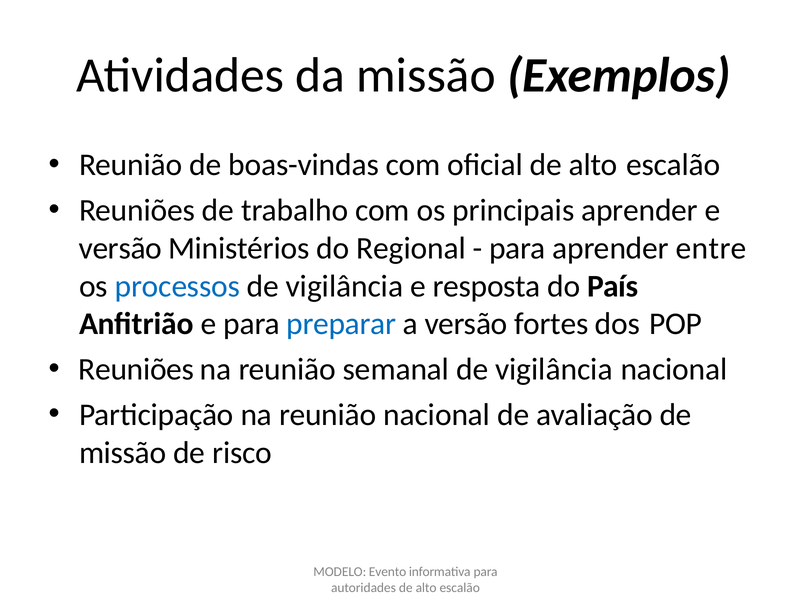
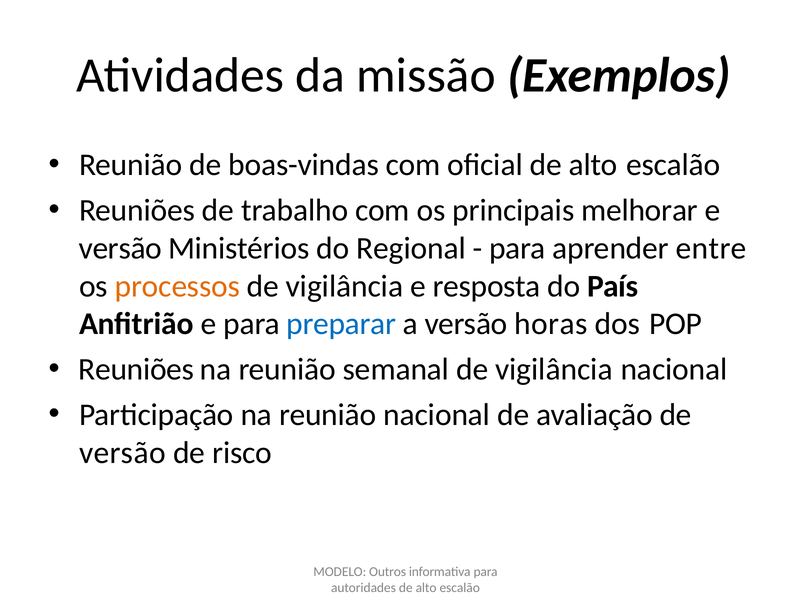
principais aprender: aprender -> melhorar (640, 211)
processos colour: blue -> orange (177, 286)
fortes: fortes -> horas (551, 324)
missão: missão -> versão (122, 453)
Evento: Evento -> Outros (388, 572)
